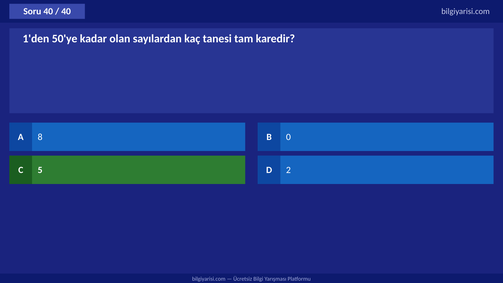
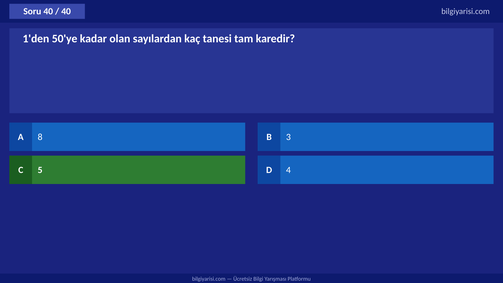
0: 0 -> 3 (288, 137)
2: 2 -> 4 (288, 170)
